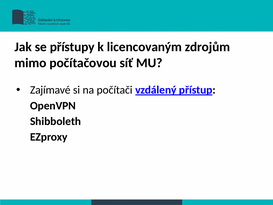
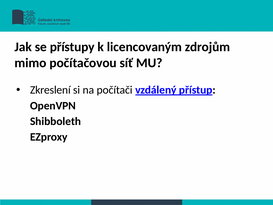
Zajímavé: Zajímavé -> Zkreslení (50, 90)
